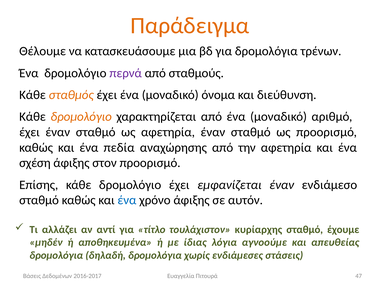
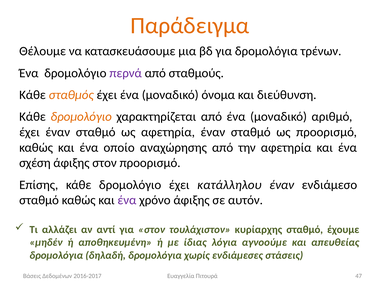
πεδία: πεδία -> οποίο (119, 147)
εμφανίζεται: εμφανίζεται -> κατάλληλου (229, 185)
ένα colour: blue -> purple (127, 200)
για τίτλο: τίτλο -> στον (152, 229)
αποθηκευμένα: αποθηκευμένα -> αποθηκευμένη (115, 242)
